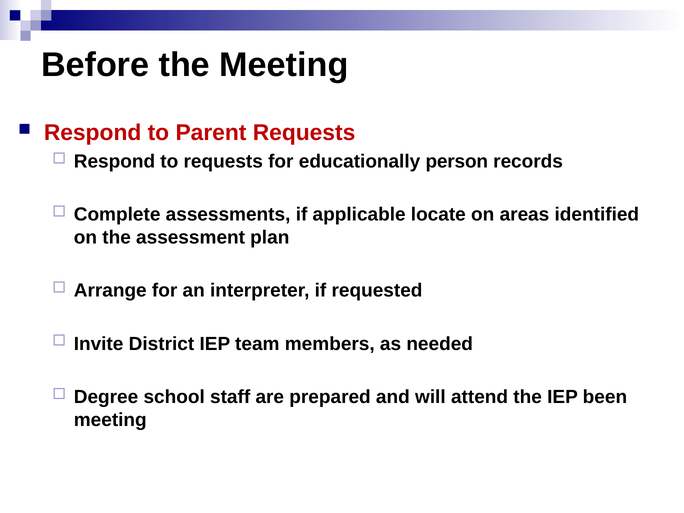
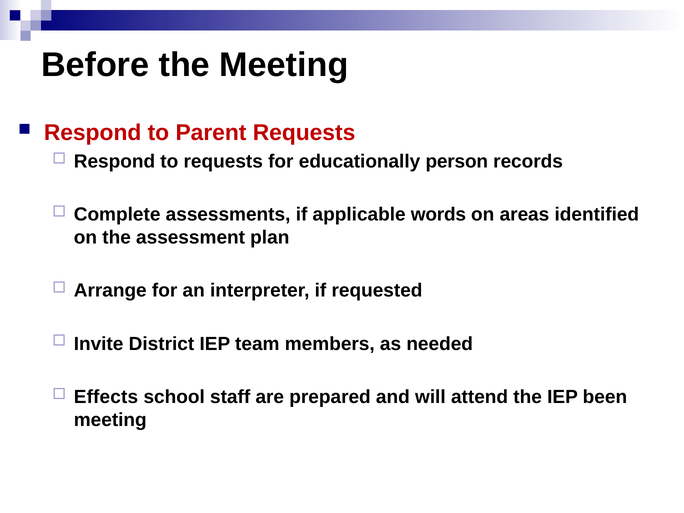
locate: locate -> words (438, 215)
Degree: Degree -> Effects (106, 397)
